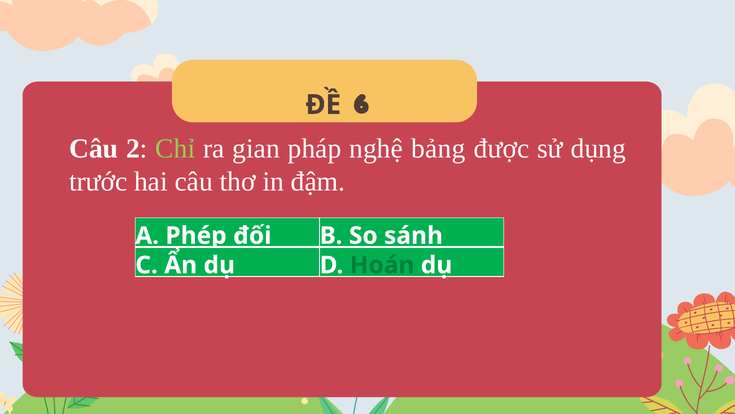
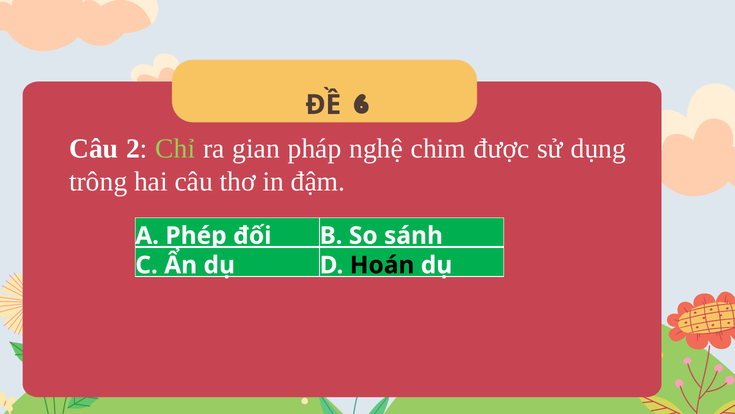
bảng: bảng -> chim (438, 149)
trước: trước -> trông (98, 182)
Hoán colour: green -> black (382, 265)
